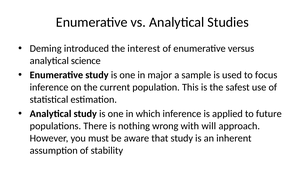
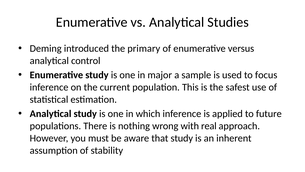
interest: interest -> primary (144, 48)
science: science -> control (86, 61)
will: will -> real (209, 126)
